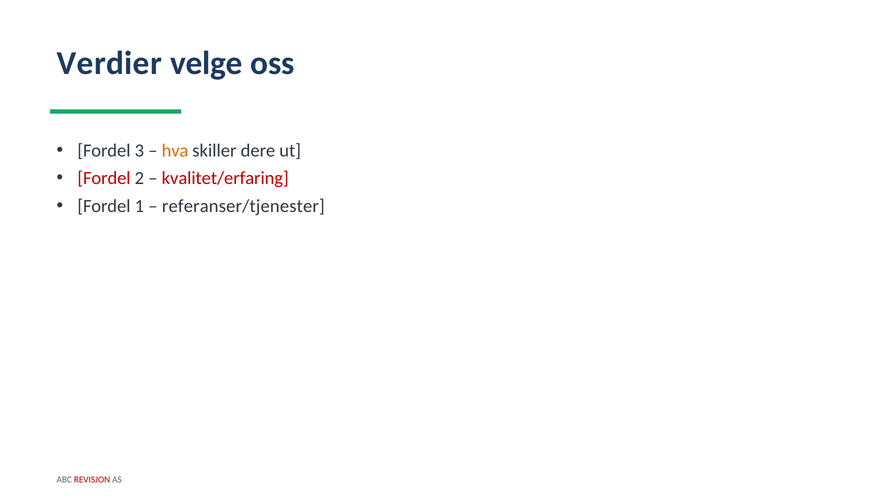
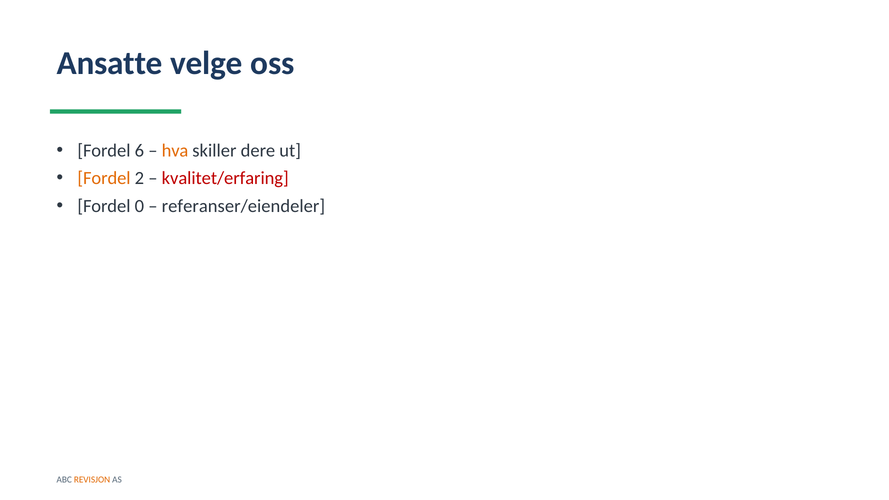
Verdier: Verdier -> Ansatte (110, 63)
3: 3 -> 6 (139, 151)
Fordel colour: red -> orange (104, 178)
1: 1 -> 0 (139, 206)
referanser/tjenester: referanser/tjenester -> referanser/eiendeler (243, 206)
REVISJON colour: red -> orange (92, 480)
